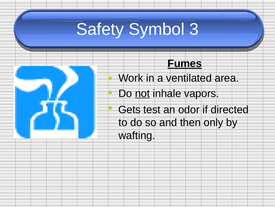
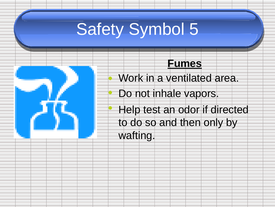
3: 3 -> 5 (194, 29)
not underline: present -> none (142, 93)
Gets: Gets -> Help (129, 109)
